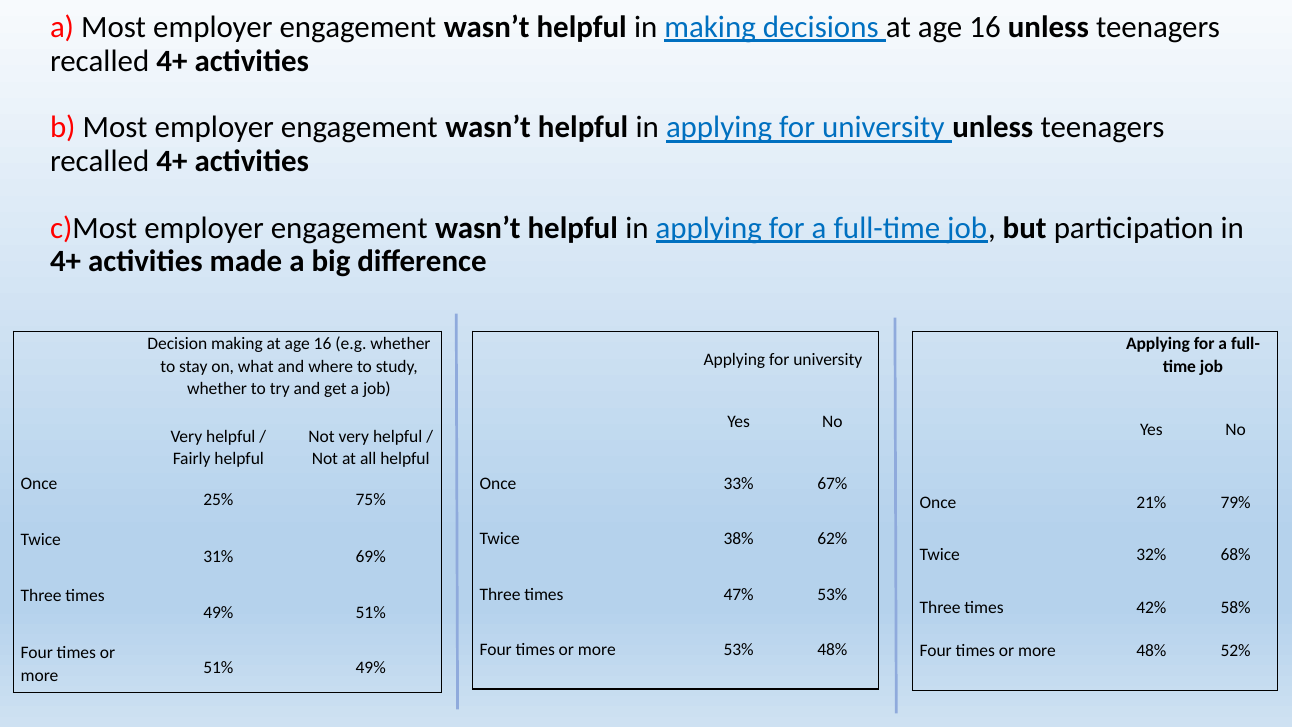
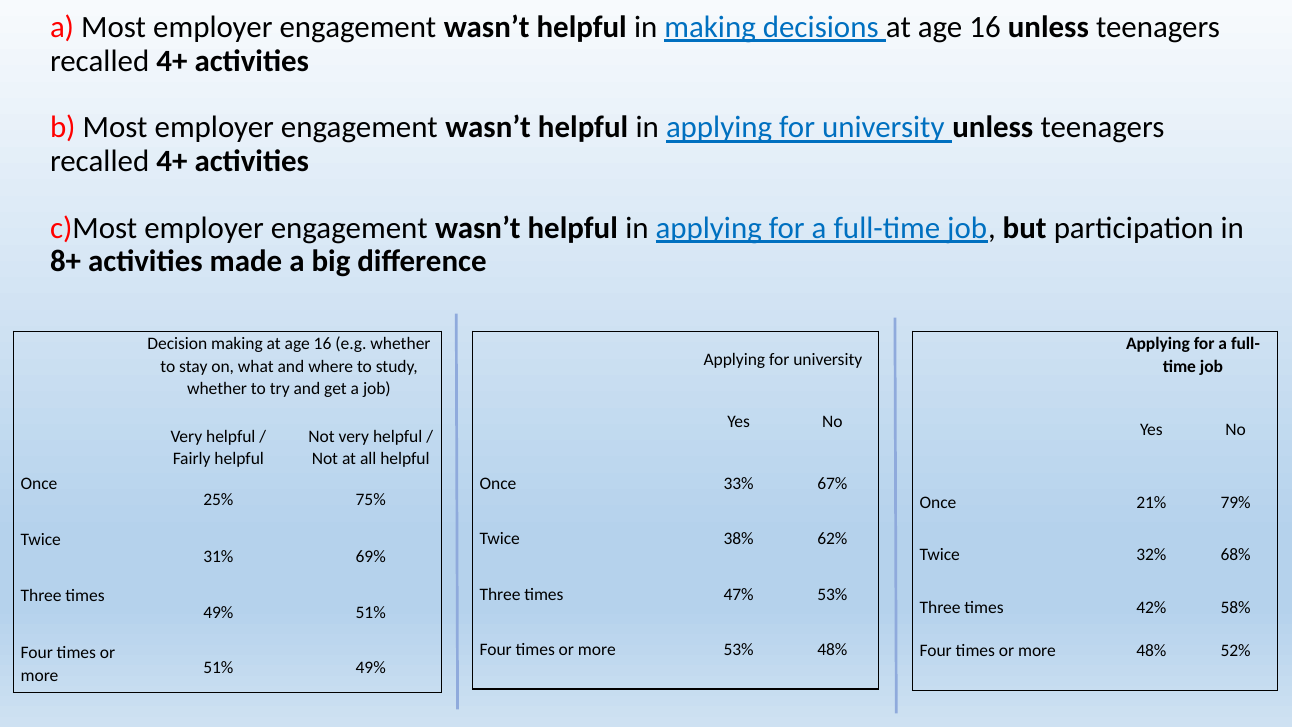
4+: 4+ -> 8+ (66, 261)
